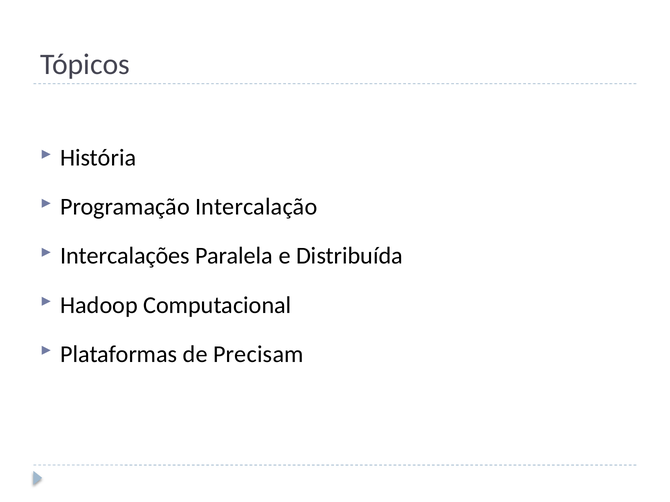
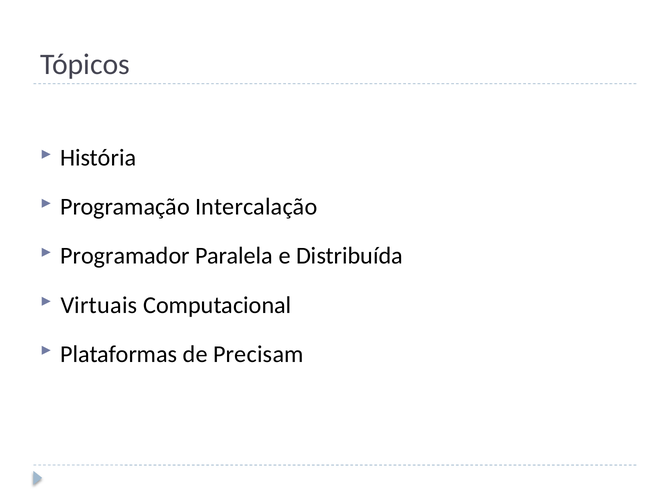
Intercalações: Intercalações -> Programador (125, 256)
Hadoop: Hadoop -> Virtuais (99, 305)
